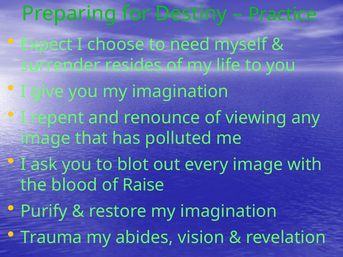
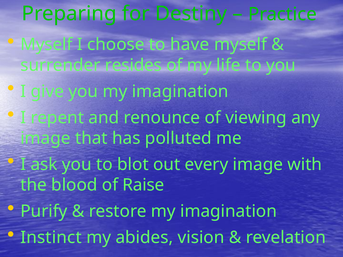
Expect: Expect -> Myself (46, 45)
need: need -> have (190, 45)
Trauma: Trauma -> Instinct (51, 238)
